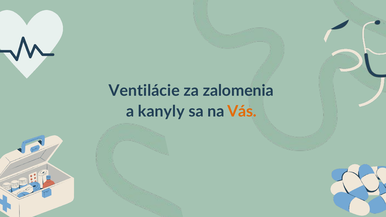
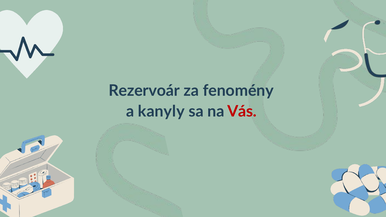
Ventilácie: Ventilácie -> Rezervoár (144, 91)
zalomenia: zalomenia -> fenomény (238, 91)
Vás colour: orange -> red (242, 111)
